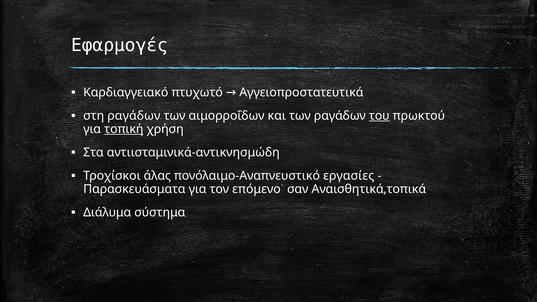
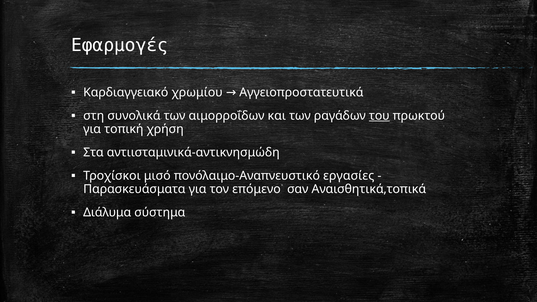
πτυχωτό: πτυχωτό -> χρωμίου (197, 93)
στη ραγάδων: ραγάδων -> συνολικά (134, 116)
τοπική underline: present -> none (124, 129)
άλας: άλας -> μισό (157, 176)
